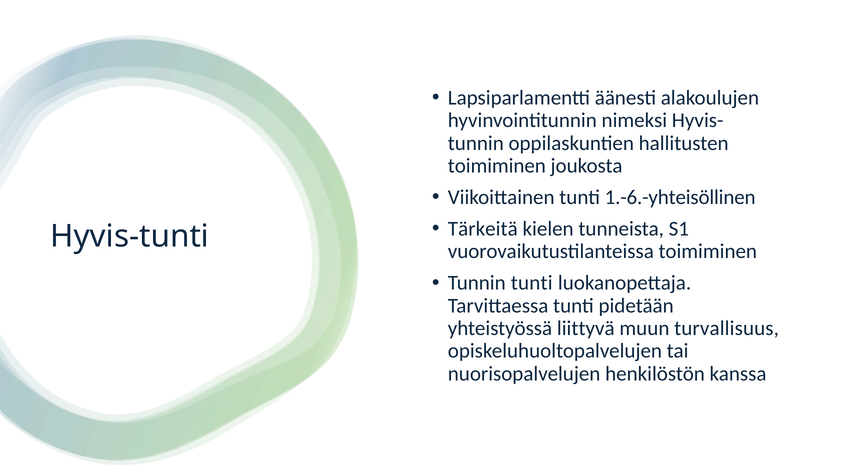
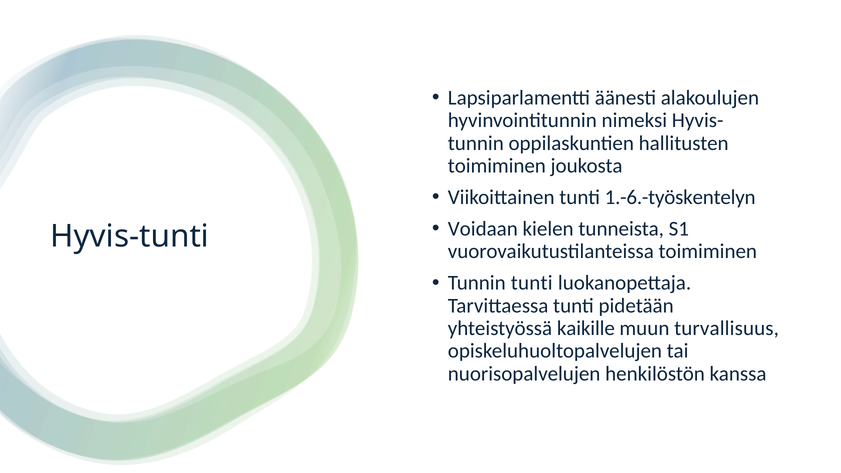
1.-6.-yhteisöllinen: 1.-6.-yhteisöllinen -> 1.-6.-työskentelyn (680, 197)
Tärkeitä: Tärkeitä -> Voidaan (483, 229)
liittyvä: liittyvä -> kaikille (586, 328)
